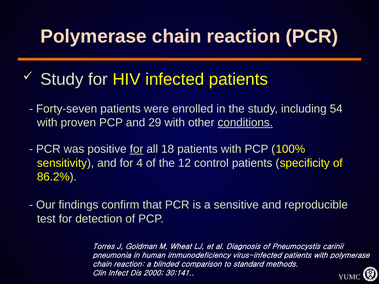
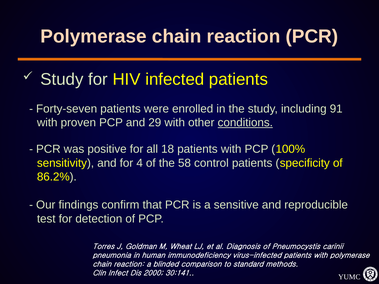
54: 54 -> 91 (336, 109)
for underline: present -> none (137, 149)
12: 12 -> 58 (184, 163)
